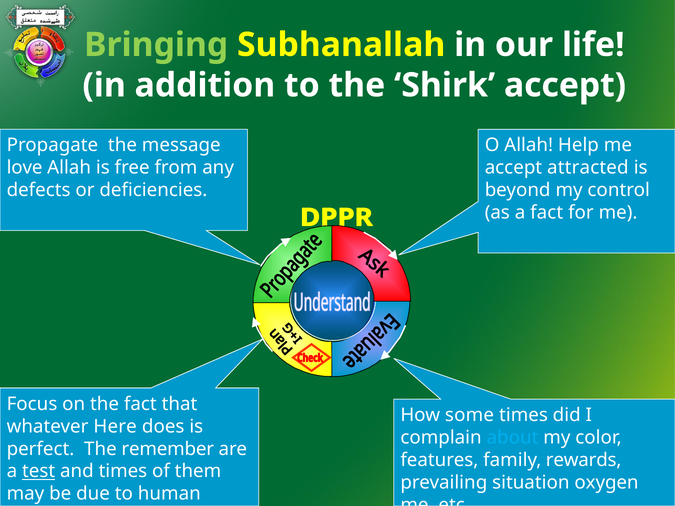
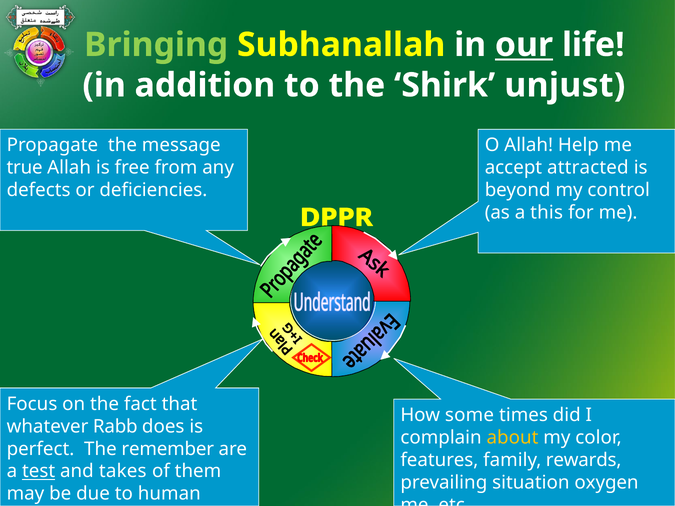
our underline: none -> present (524, 45)
Shirk accept: accept -> unjust (565, 85)
love: love -> true (25, 168)
a fact: fact -> this (547, 213)
Here: Here -> Rabb (115, 427)
about colour: light blue -> yellow (512, 438)
and times: times -> takes (123, 472)
